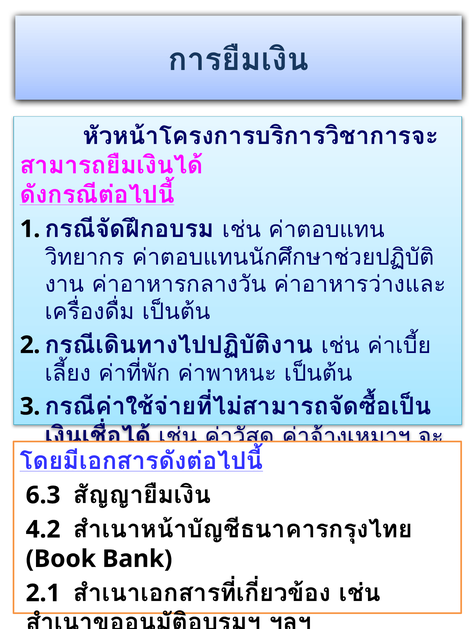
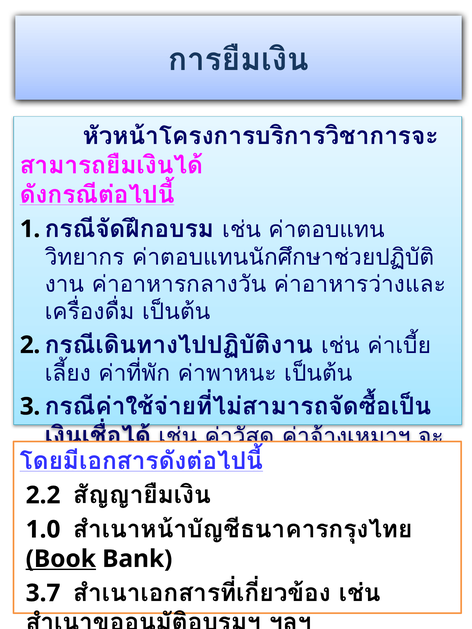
6.3: 6.3 -> 2.2 (43, 495)
4.2: 4.2 -> 1.0 (43, 530)
Book underline: none -> present (61, 559)
2.1: 2.1 -> 3.7 (43, 593)
